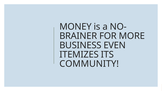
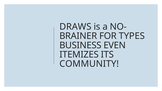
MONEY: MONEY -> DRAWS (75, 27)
MORE: MORE -> TYPES (132, 36)
